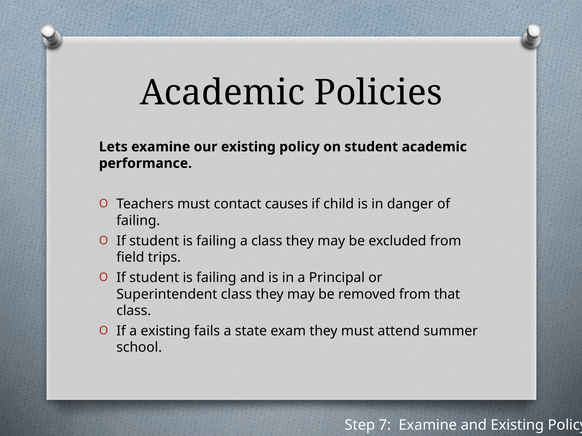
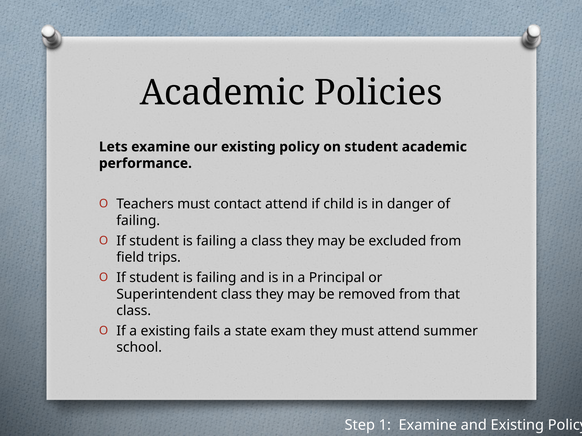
contact causes: causes -> attend (286, 204)
7: 7 -> 1 (385, 426)
